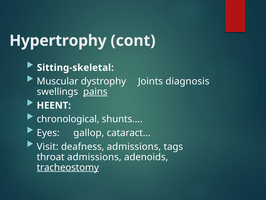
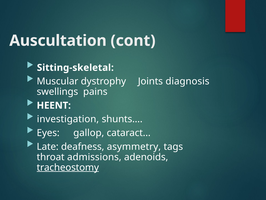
Hypertrophy: Hypertrophy -> Auscultation (58, 41)
pains underline: present -> none (95, 92)
chronological: chronological -> investigation (68, 119)
Visit: Visit -> Late (48, 146)
deafness admissions: admissions -> asymmetry (134, 146)
